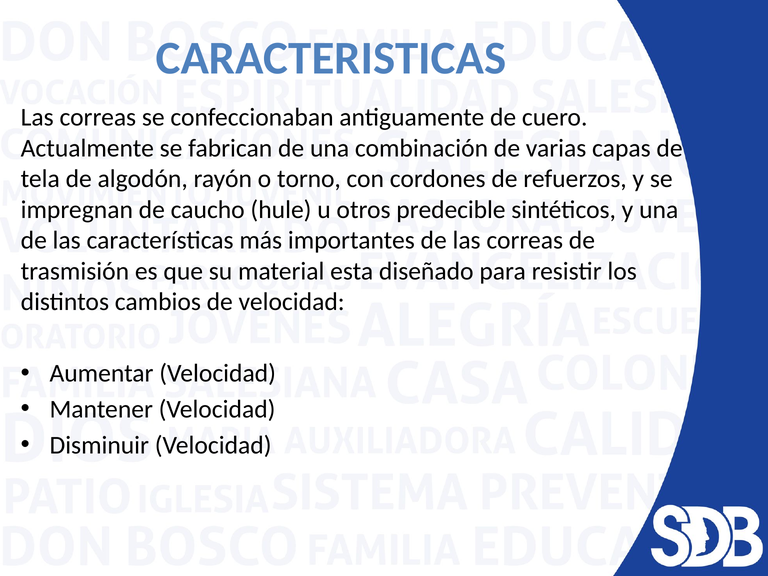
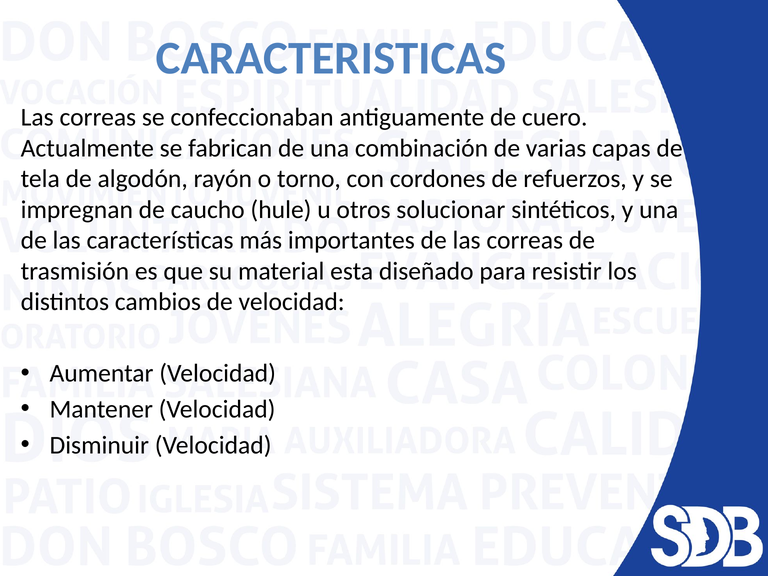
predecible: predecible -> solucionar (451, 210)
